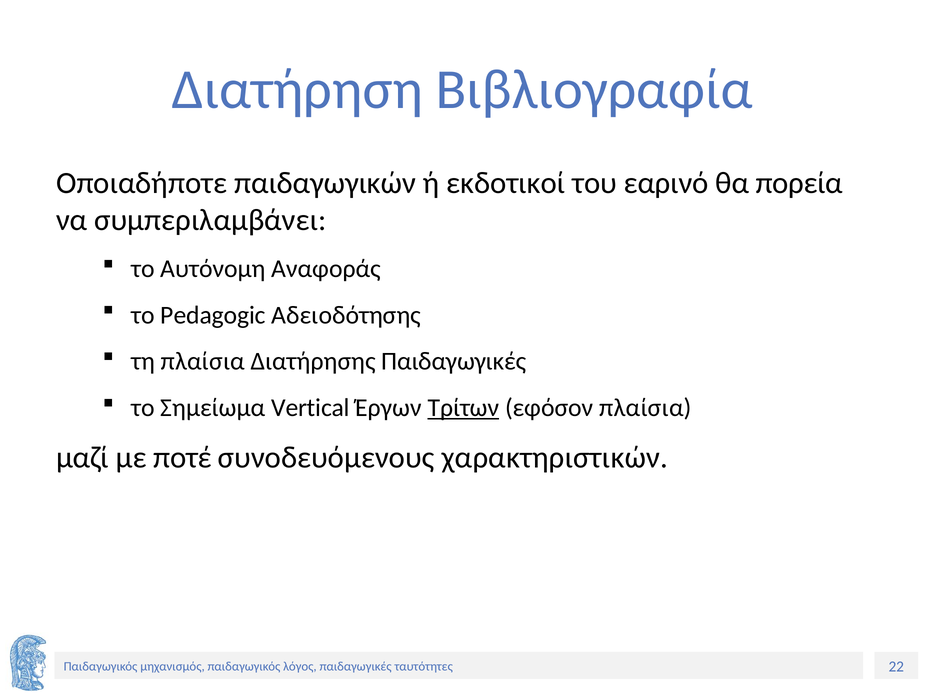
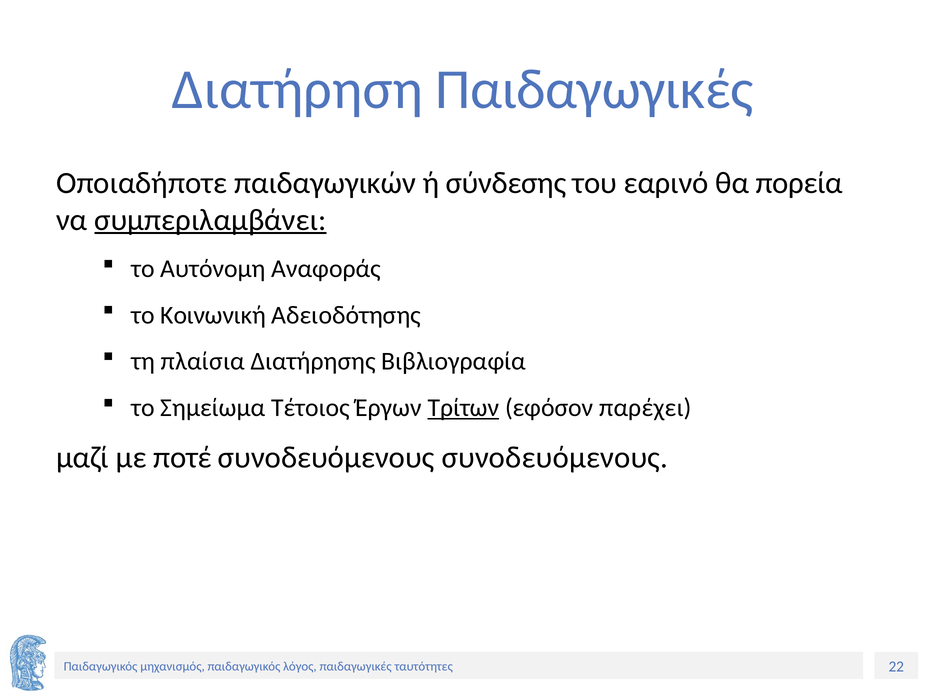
Διατήρηση Βιβλιογραφία: Βιβλιογραφία -> Παιδαγωγικές (594, 90)
εκδοτικοί: εκδοτικοί -> σύνδεσης (506, 183)
συμπεριλαμβάνει underline: none -> present (210, 220)
Pedagogic: Pedagogic -> Κοινωνική (213, 315)
Διατήρησης Παιδαγωγικές: Παιδαγωγικές -> Βιβλιογραφία (454, 361)
Vertical: Vertical -> Τέτοιος (310, 408)
εφόσον πλαίσια: πλαίσια -> παρέχει (645, 408)
συνοδευόμενους χαρακτηριστικών: χαρακτηριστικών -> συνοδευόμενους (555, 457)
